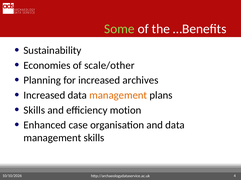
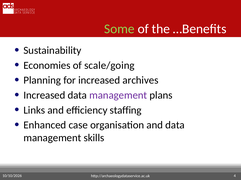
scale/other: scale/other -> scale/going (109, 66)
management colour: orange -> purple (118, 96)
Skills: Skills -> Links (34, 111)
motion: motion -> staffing (126, 111)
